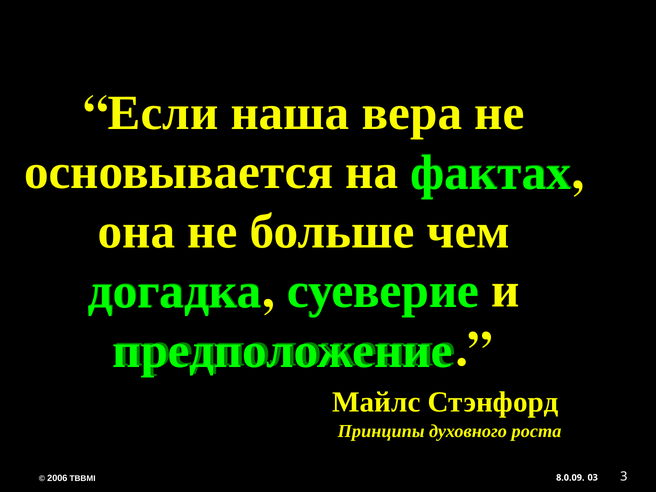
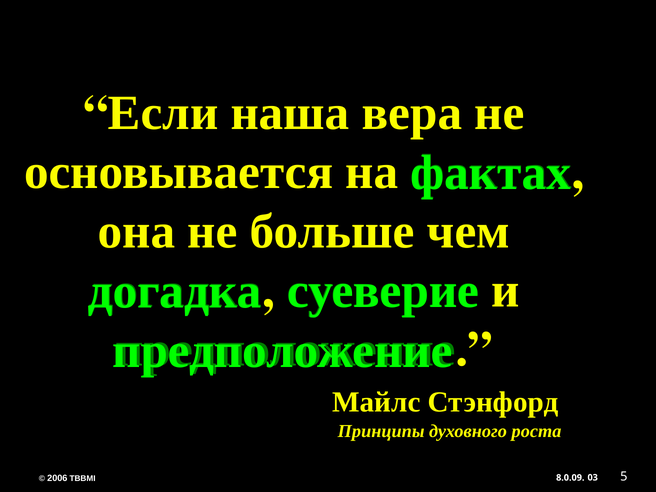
3: 3 -> 5 (624, 477)
